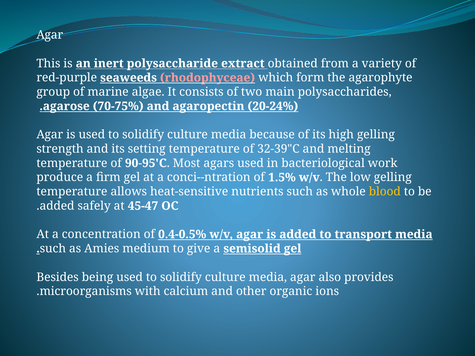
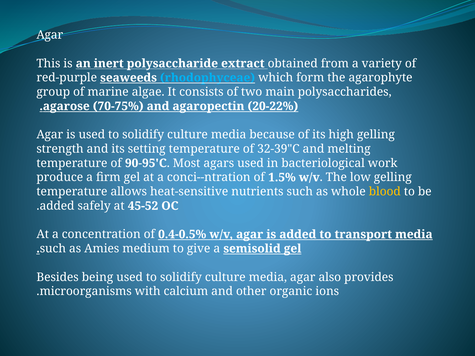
rhodophyceae colour: pink -> light blue (208, 78)
20-24%: 20-24% -> 20-22% (273, 106)
45-47: 45-47 -> 45-52 (143, 206)
